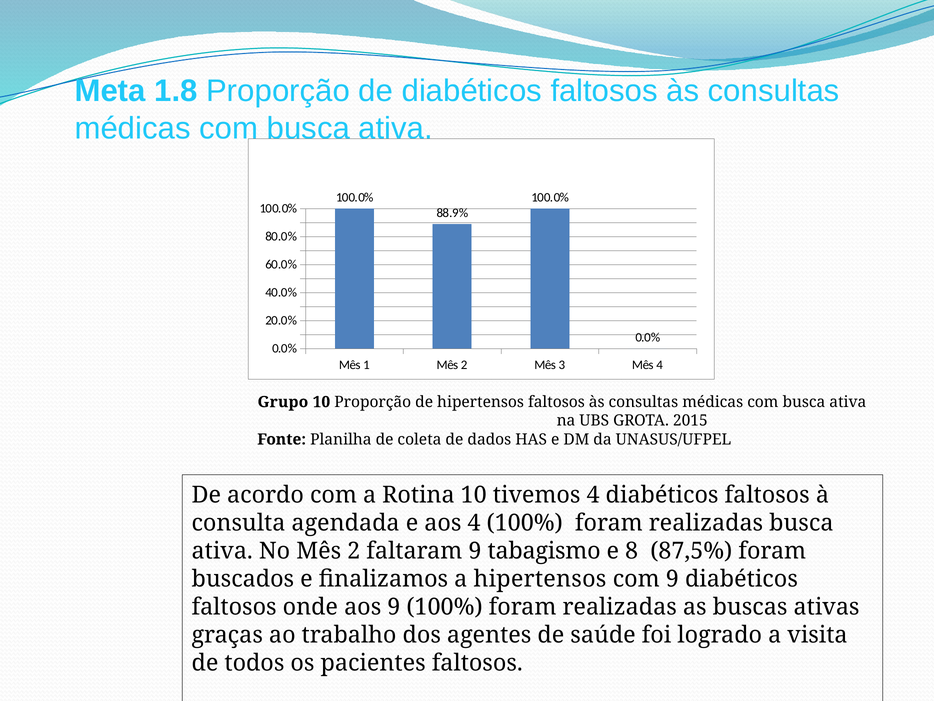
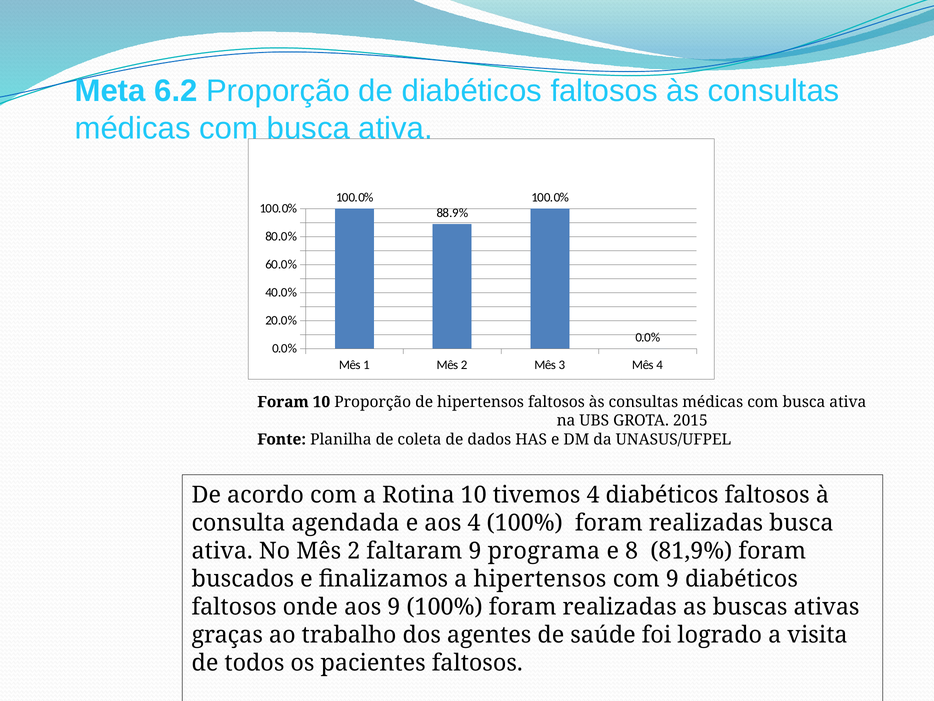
1.8: 1.8 -> 6.2 (176, 91)
Grupo: Grupo -> Foram (283, 402)
tabagismo: tabagismo -> programa (544, 551)
87,5%: 87,5% -> 81,9% (691, 551)
